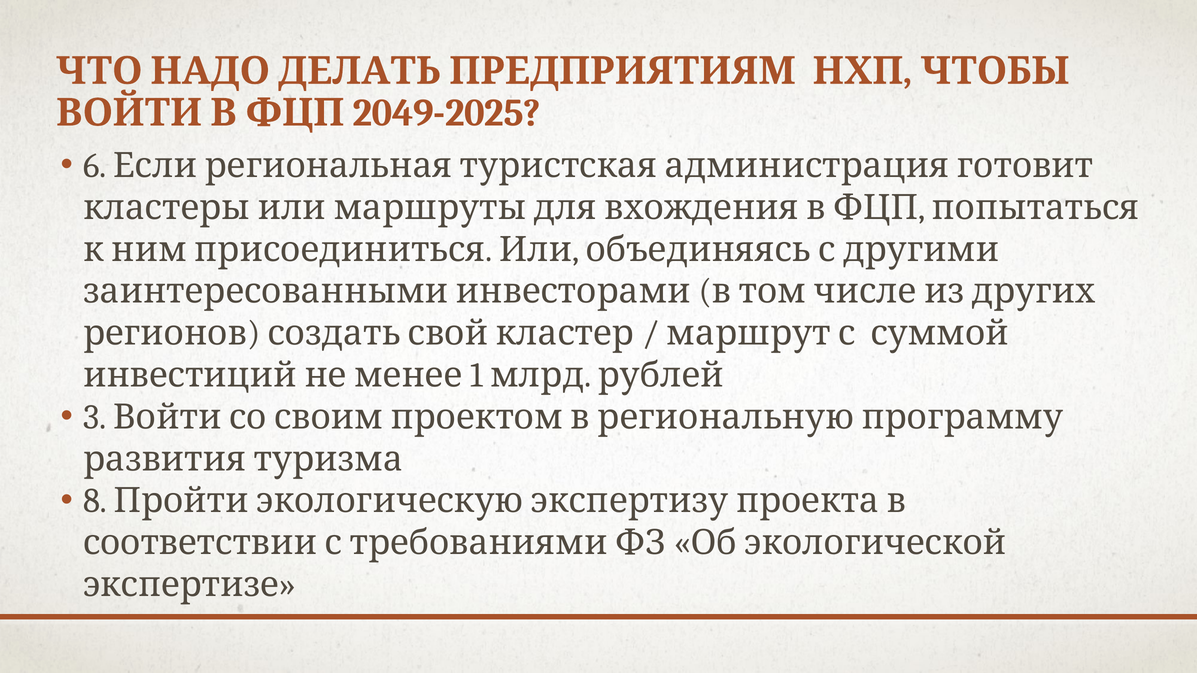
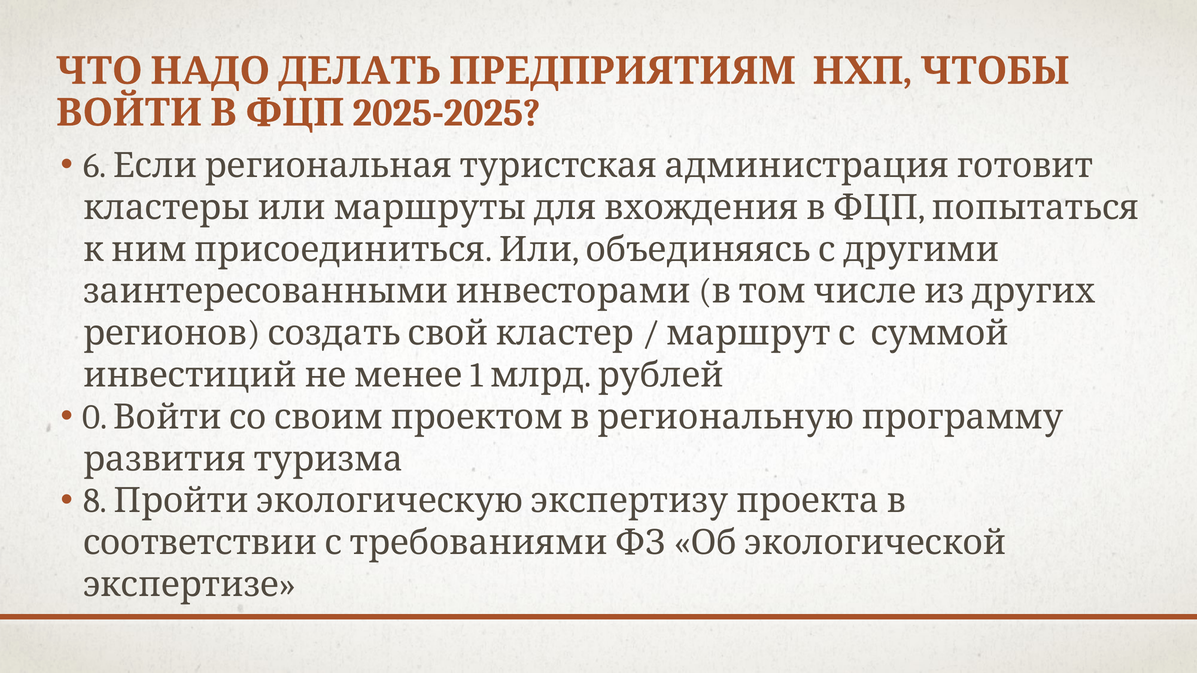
2049-2025: 2049-2025 -> 2025-2025 (447, 113)
3: 3 -> 0 (95, 417)
